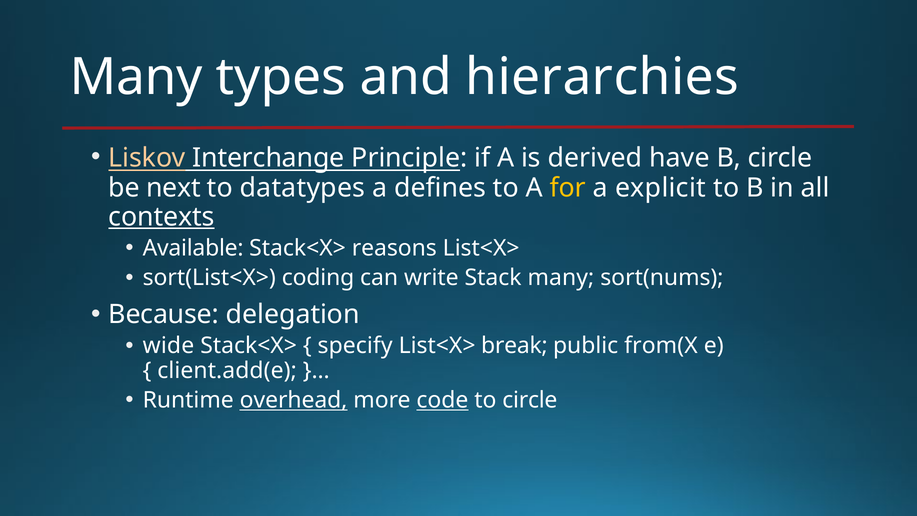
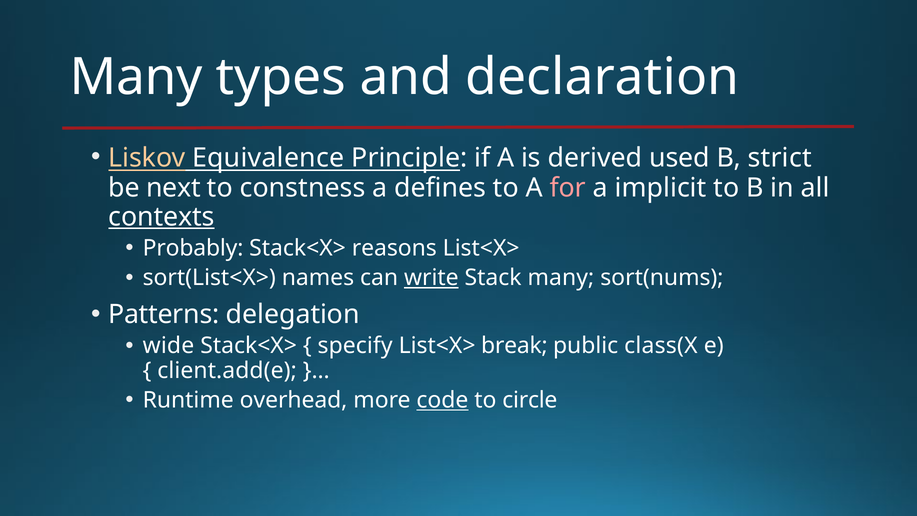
hierarchies: hierarchies -> declaration (602, 77)
Interchange: Interchange -> Equivalence (268, 158)
have: have -> used (679, 158)
B circle: circle -> strict (780, 158)
datatypes: datatypes -> constness (303, 188)
for colour: yellow -> pink (568, 188)
explicit: explicit -> implicit (661, 188)
Available: Available -> Probably (193, 248)
coding: coding -> names (318, 278)
write underline: none -> present (431, 278)
Because: Because -> Patterns (164, 314)
from(X: from(X -> class(X (661, 346)
overhead underline: present -> none (294, 400)
